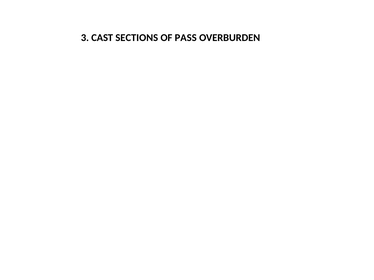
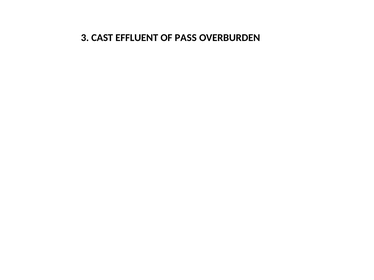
SECTIONS: SECTIONS -> EFFLUENT (137, 38)
